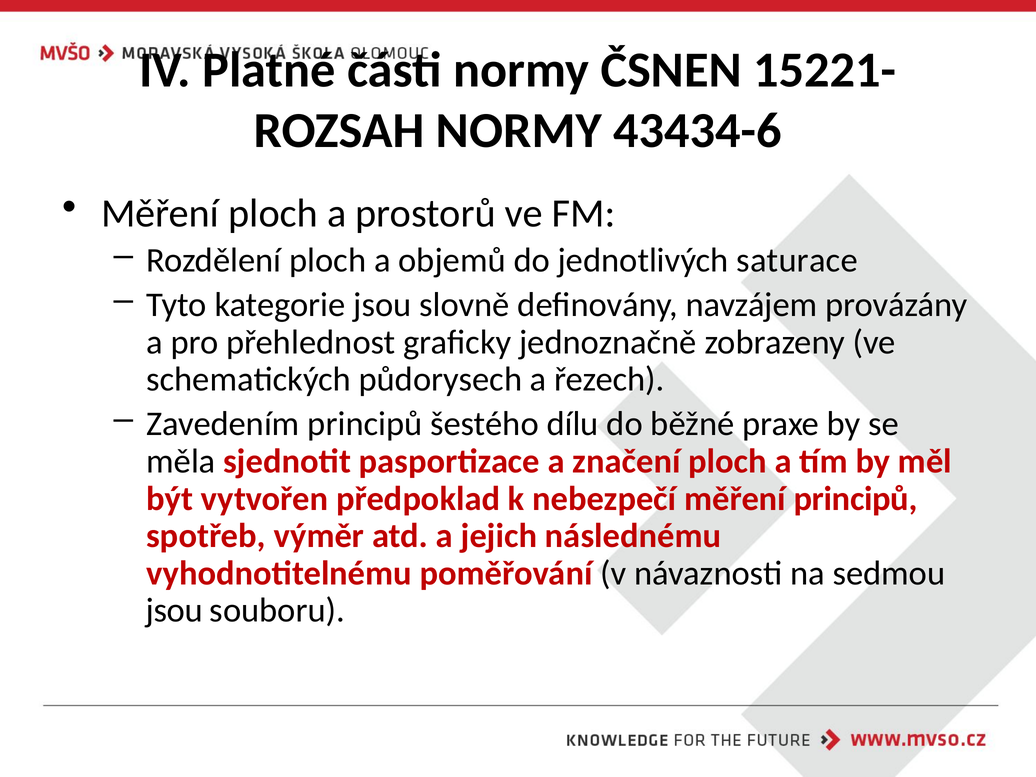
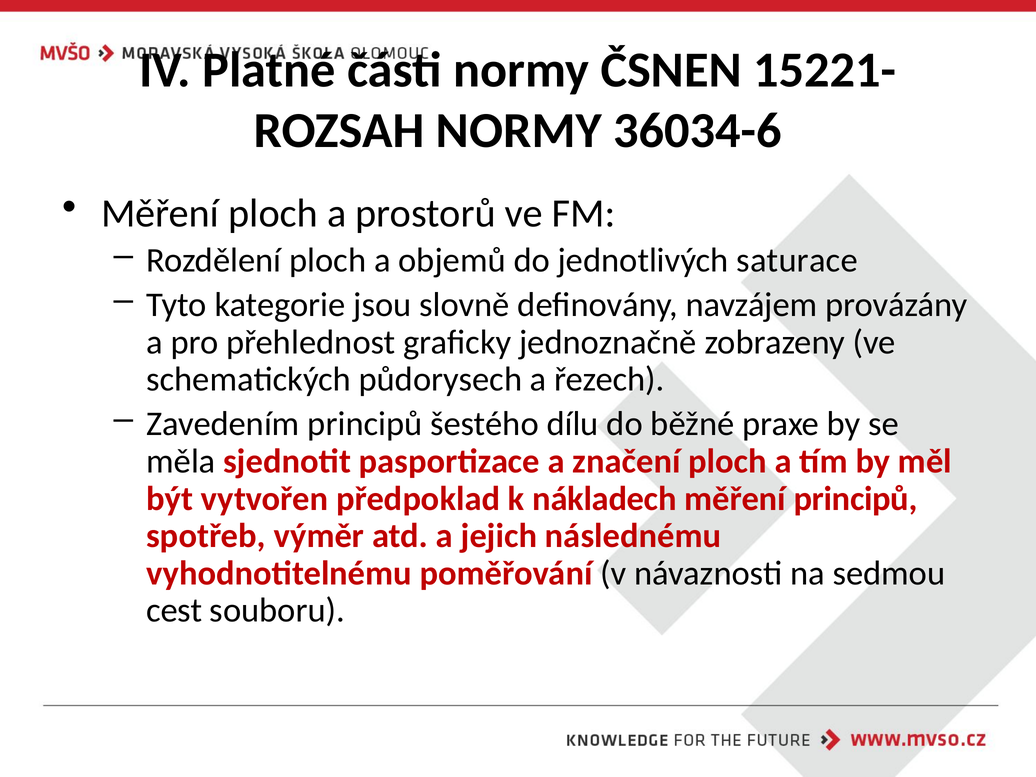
43434-6: 43434-6 -> 36034-6 (697, 130)
nebezpečí: nebezpečí -> nákladech (604, 499)
jsou: jsou -> cest (174, 610)
